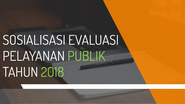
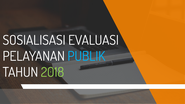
PUBLIK colour: light green -> light blue (86, 56)
